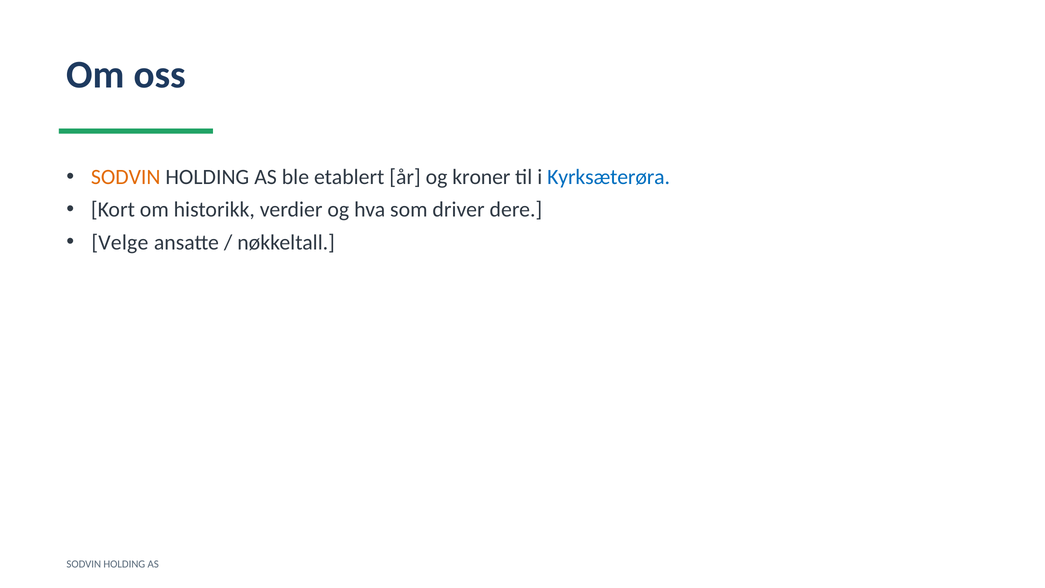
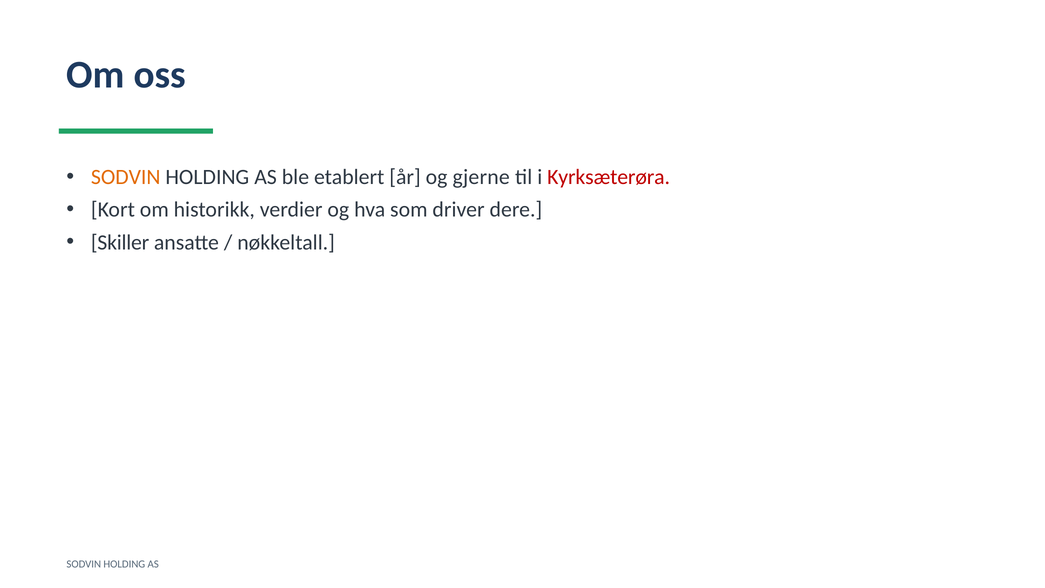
kroner: kroner -> gjerne (481, 177)
Kyrksæterøra colour: blue -> red (609, 177)
Velge: Velge -> Skiller (120, 242)
